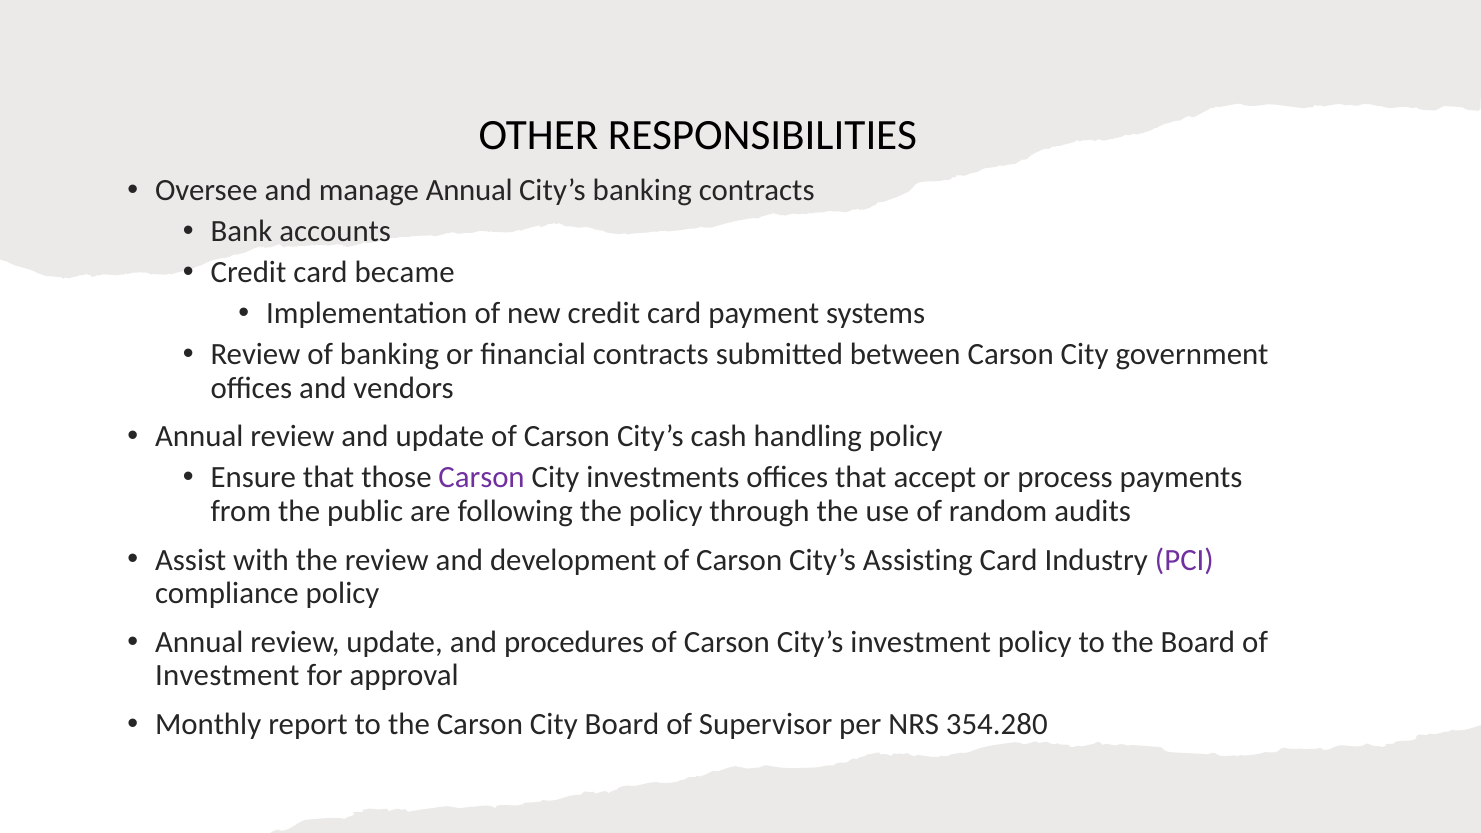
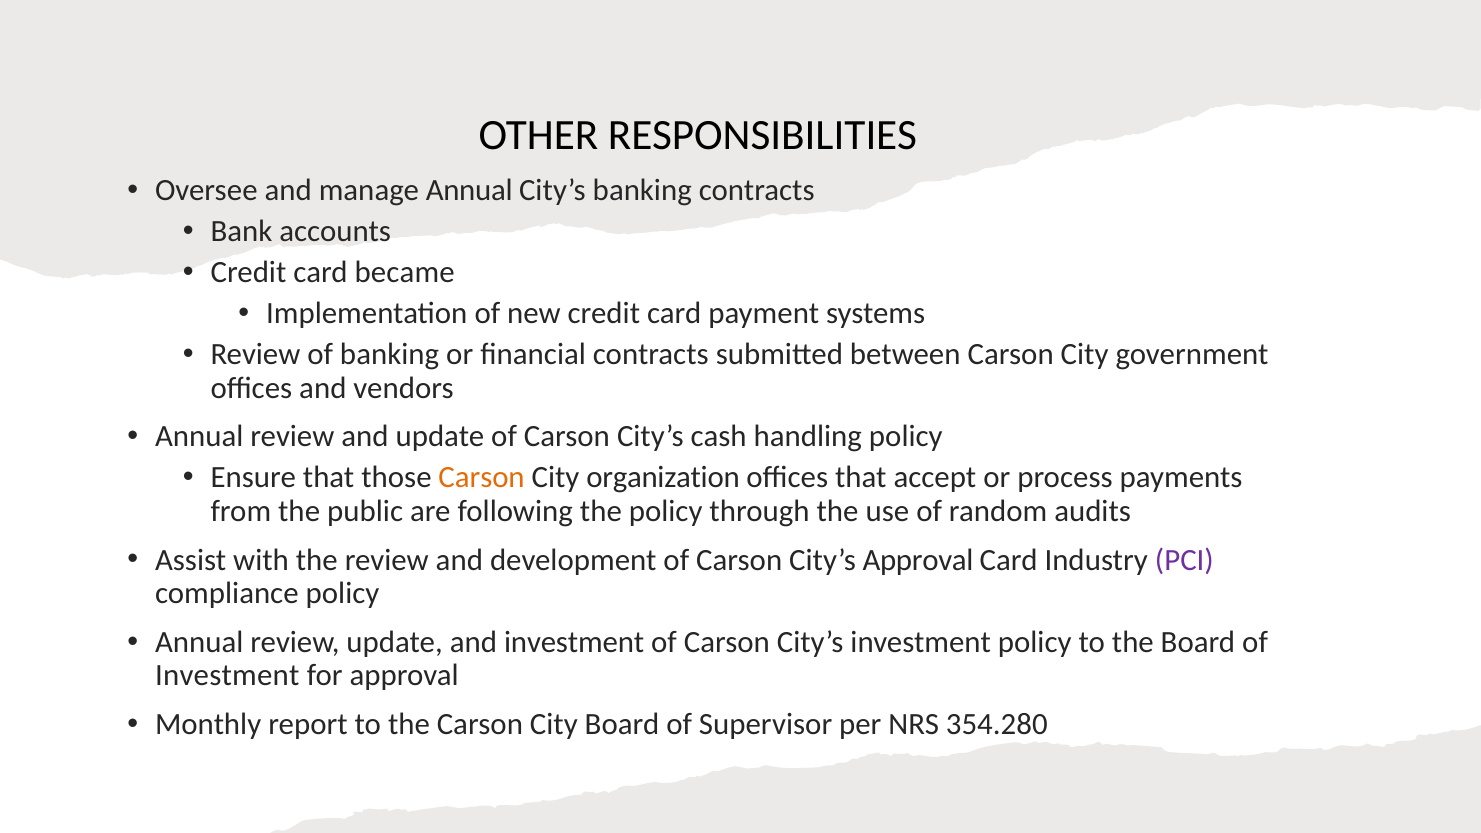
Carson colour: purple -> orange (482, 478)
investments: investments -> organization (663, 478)
City’s Assisting: Assisting -> Approval (918, 560)
and procedures: procedures -> investment (574, 642)
